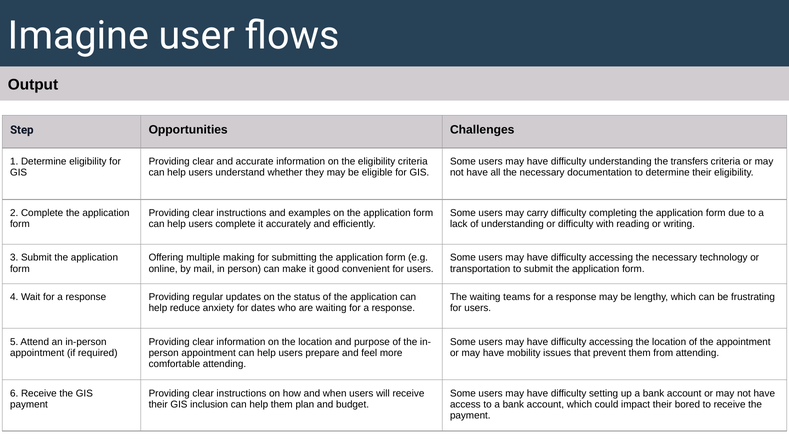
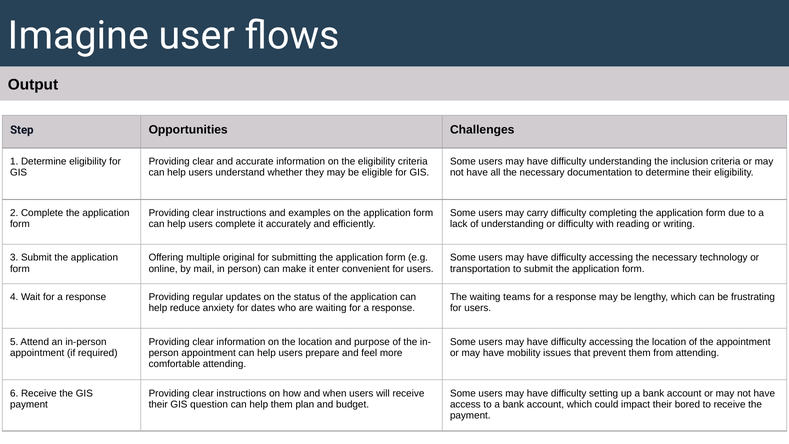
transfers: transfers -> inclusion (689, 162)
making: making -> original (239, 258)
good: good -> enter (328, 269)
inclusion: inclusion -> question (209, 404)
